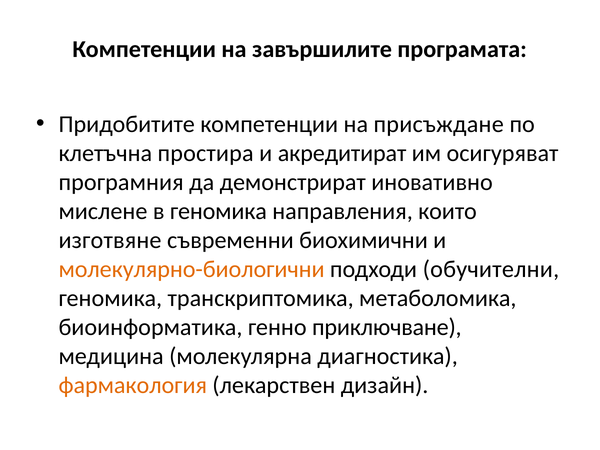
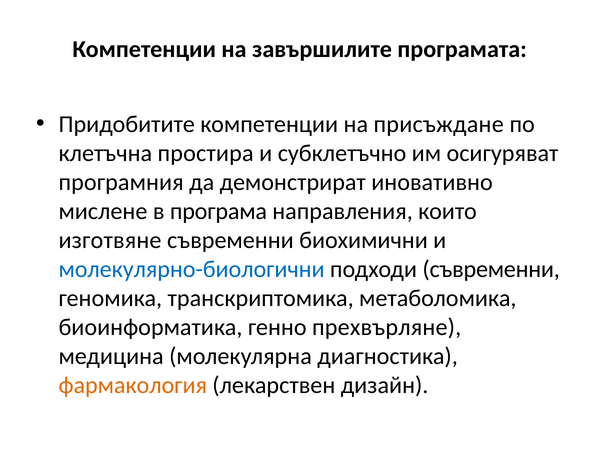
акредитират: акредитират -> субклетъчно (342, 153)
в геномика: геномика -> програма (218, 211)
молекулярно-биологични colour: orange -> blue (192, 269)
подходи обучителни: обучителни -> съвременни (491, 269)
приключване: приключване -> прехвърляне (387, 327)
